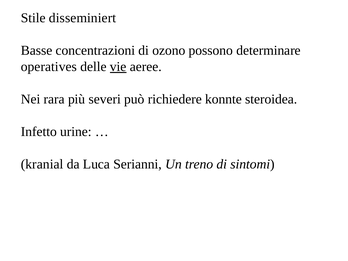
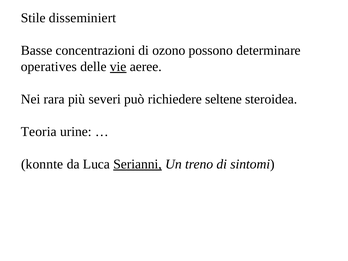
konnte: konnte -> seltene (224, 99)
Infetto: Infetto -> Teoria (39, 132)
kranial: kranial -> konnte (42, 164)
Serianni underline: none -> present (138, 164)
